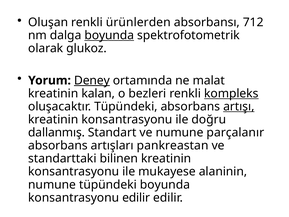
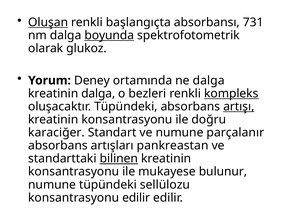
Oluşan underline: none -> present (48, 22)
ürünlerden: ürünlerden -> başlangıçta (138, 22)
712: 712 -> 731 (253, 22)
Deney underline: present -> none (92, 80)
ne malat: malat -> dalga (209, 80)
kreatinin kalan: kalan -> dalga (98, 93)
dallanmış: dallanmış -> karaciğer (56, 132)
bilinen underline: none -> present (119, 158)
alaninin: alaninin -> bulunur (223, 171)
tüpündeki boyunda: boyunda -> sellülozu (165, 184)
